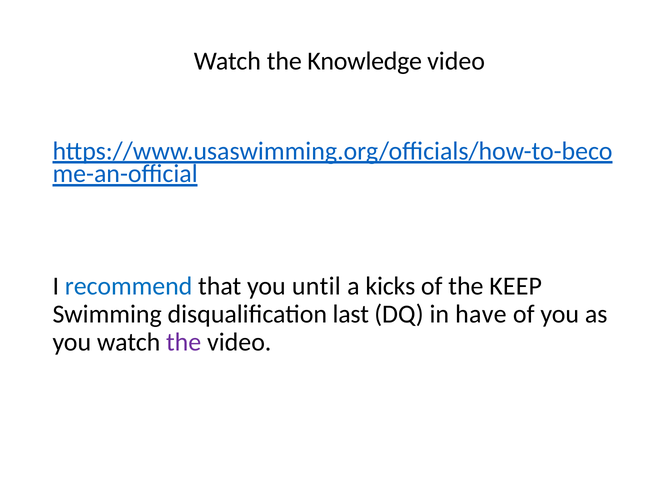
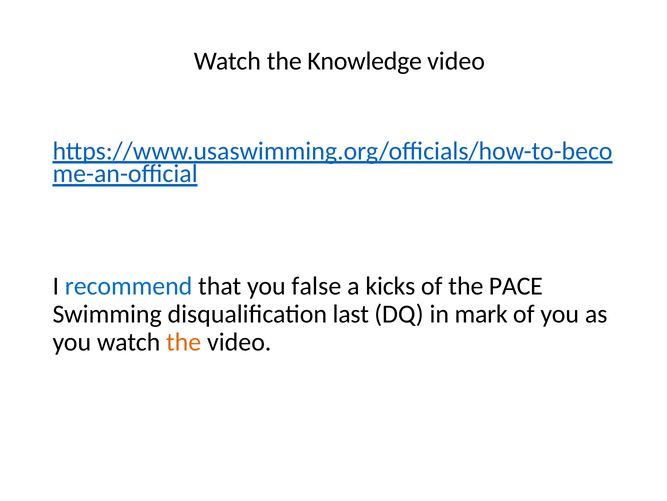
until: until -> false (316, 286)
KEEP: KEEP -> PACE (516, 286)
have: have -> mark (481, 314)
the colour: purple -> orange (184, 342)
